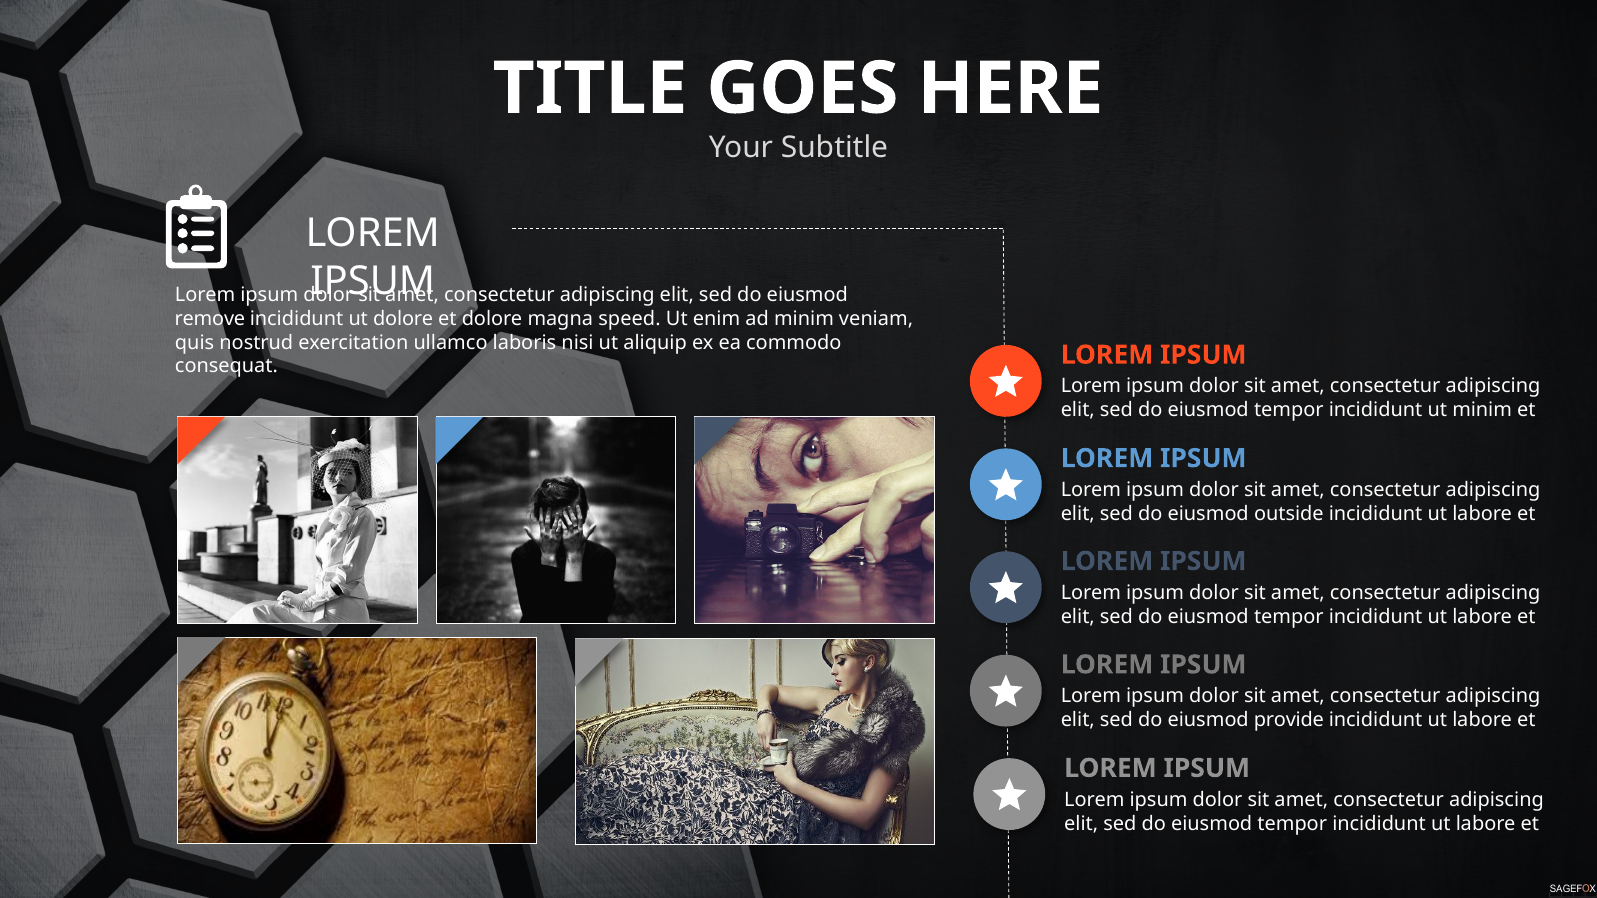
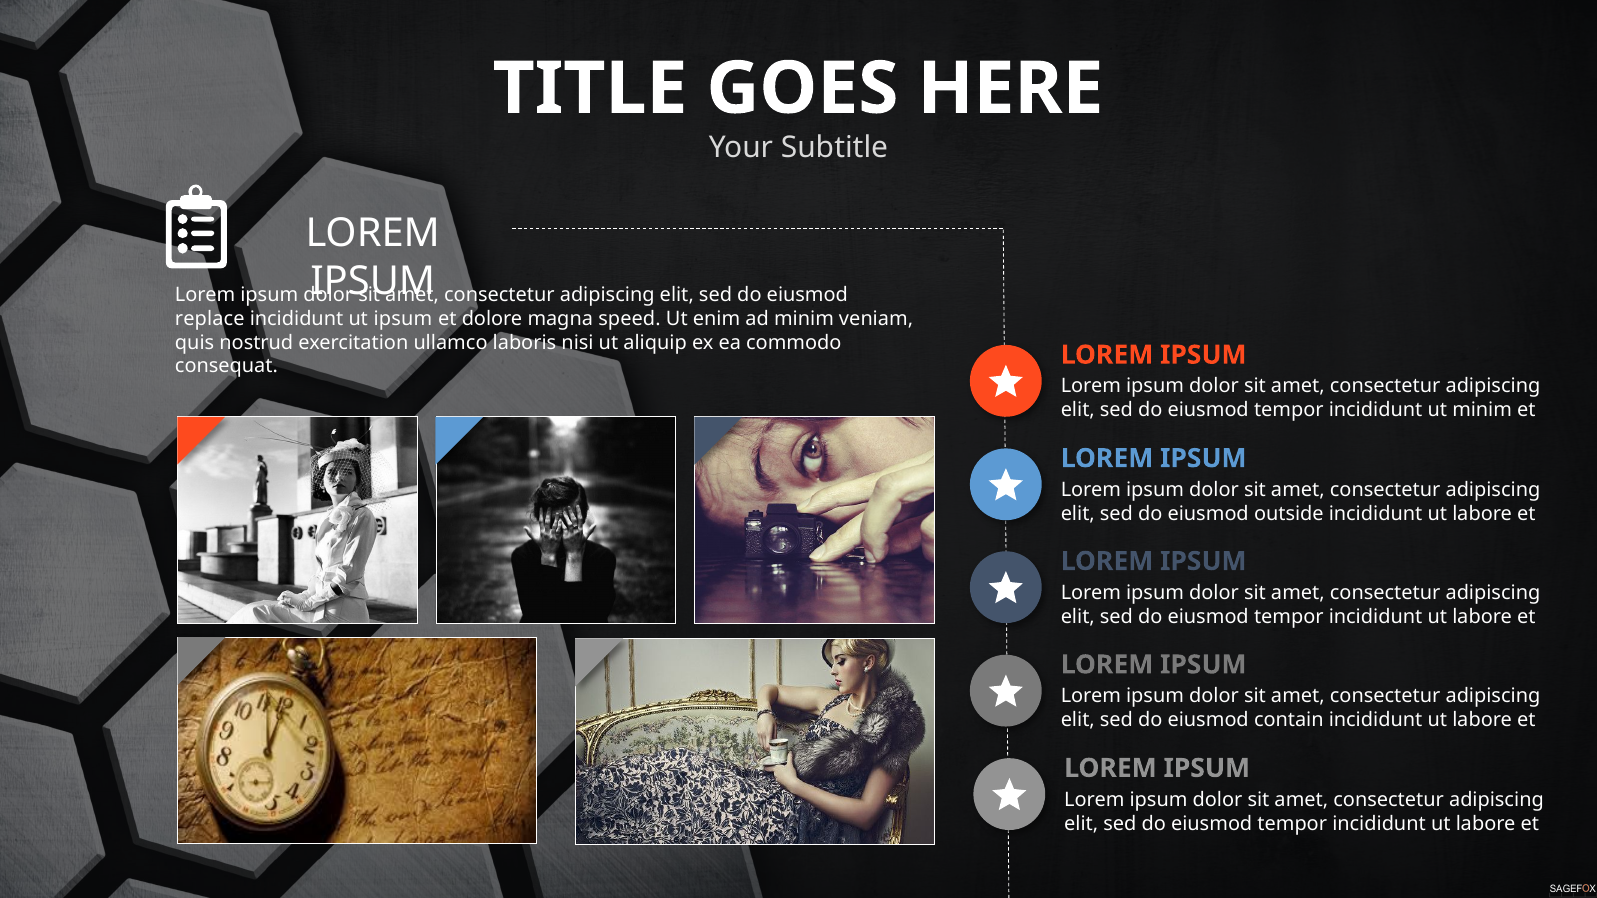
remove: remove -> replace (210, 319)
ut dolore: dolore -> ipsum (403, 319)
provide: provide -> contain (1289, 720)
